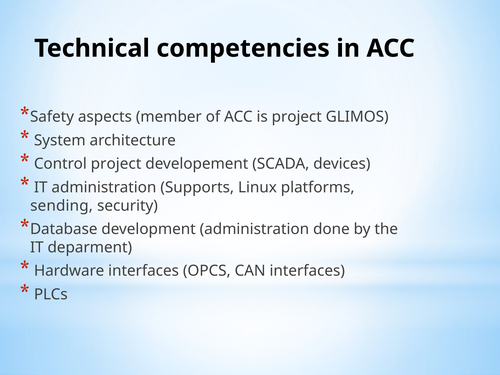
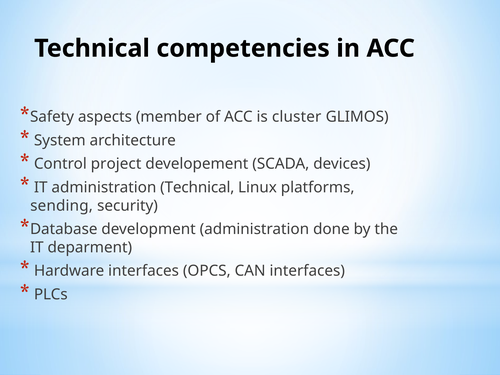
is project: project -> cluster (297, 117)
administration Supports: Supports -> Technical (197, 187)
